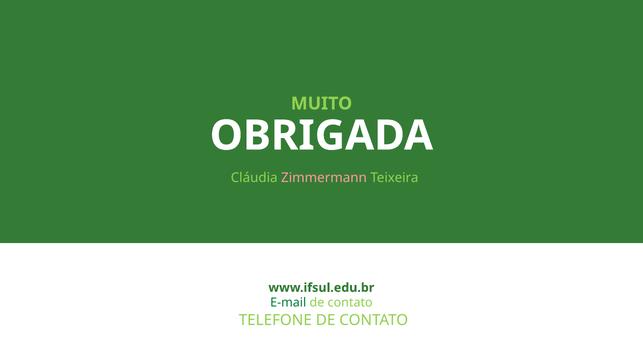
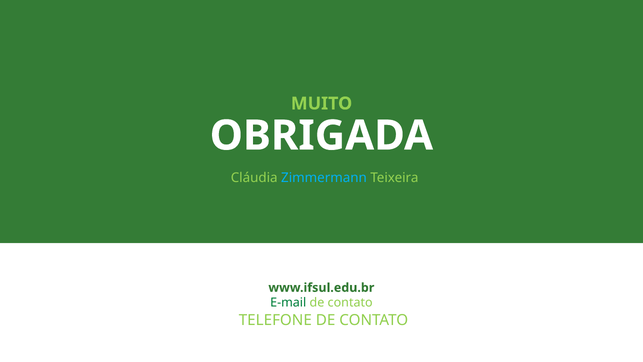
Zimmermann colour: pink -> light blue (324, 178)
